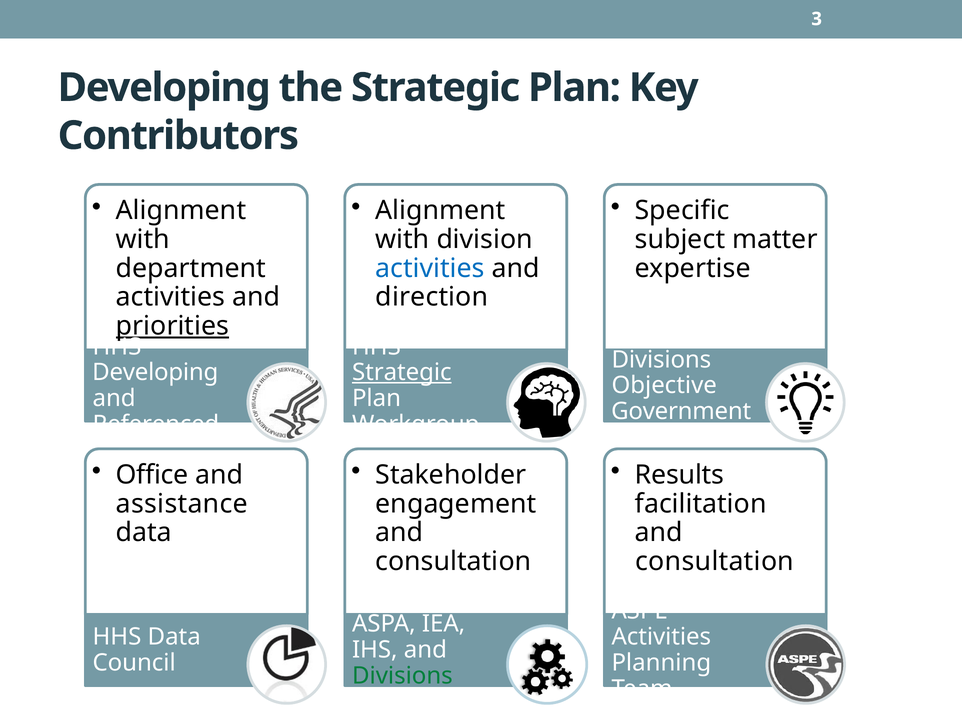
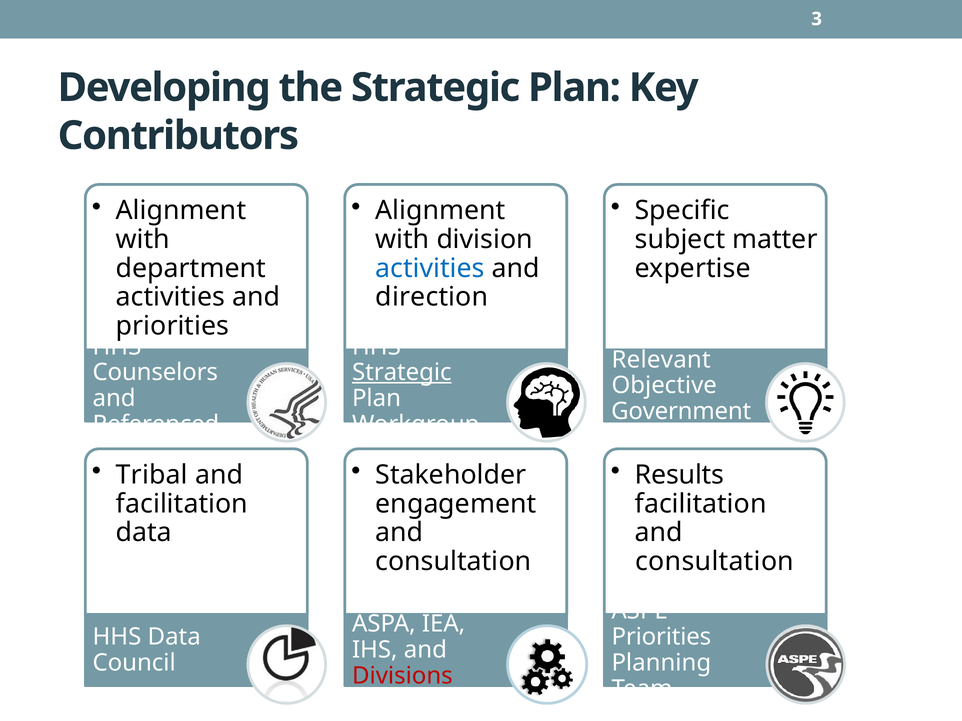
priorities underline: present -> none (172, 326)
Divisions: Divisions -> Relevant (661, 360)
Developing: Developing -> Counselors (155, 373)
Office: Office -> Tribal (152, 475)
assistance: assistance -> facilitation (182, 504)
Activities: Activities -> Priorities (661, 637)
Divisions colour: green -> red (402, 676)
